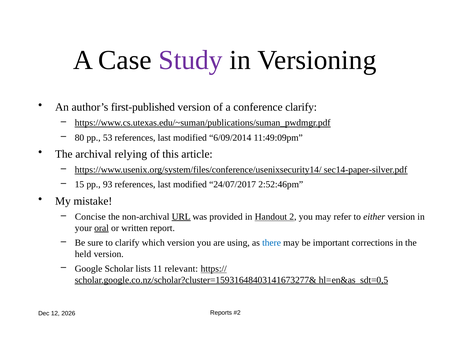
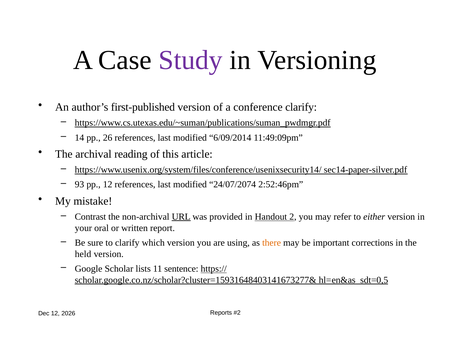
80: 80 -> 14 (79, 138)
53: 53 -> 26 (108, 138)
relying: relying -> reading (131, 154)
15: 15 -> 93 (79, 185)
pp 93: 93 -> 12 (108, 185)
24/07/2017: 24/07/2017 -> 24/07/2074 (233, 185)
Concise: Concise -> Contrast (90, 217)
oral underline: present -> none (102, 228)
there colour: blue -> orange (272, 243)
relevant: relevant -> sentence (181, 269)
